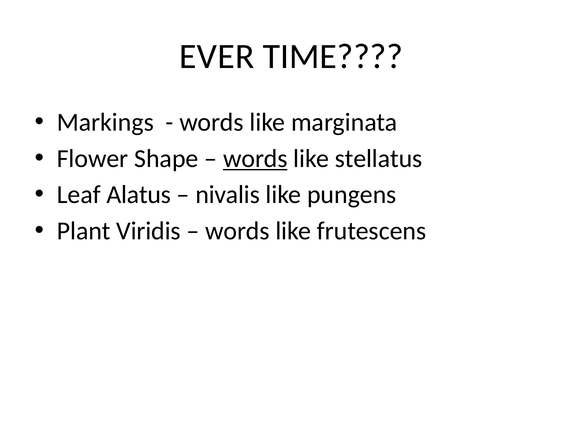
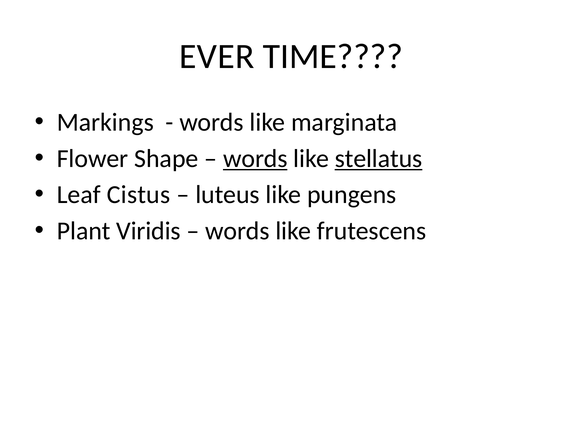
stellatus underline: none -> present (379, 158)
Alatus: Alatus -> Cistus (139, 195)
nivalis: nivalis -> luteus (228, 195)
